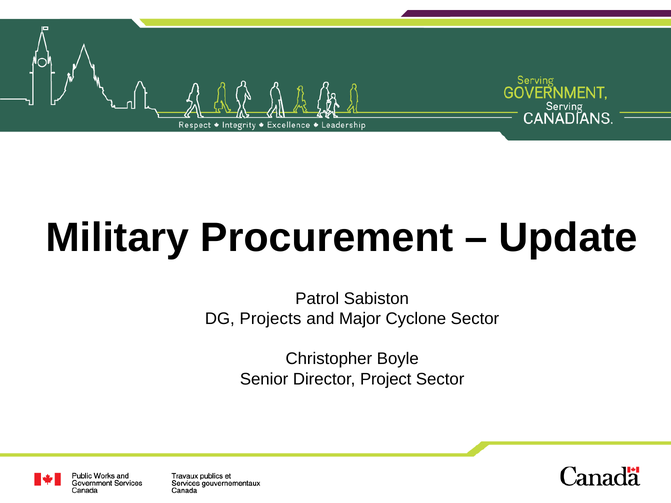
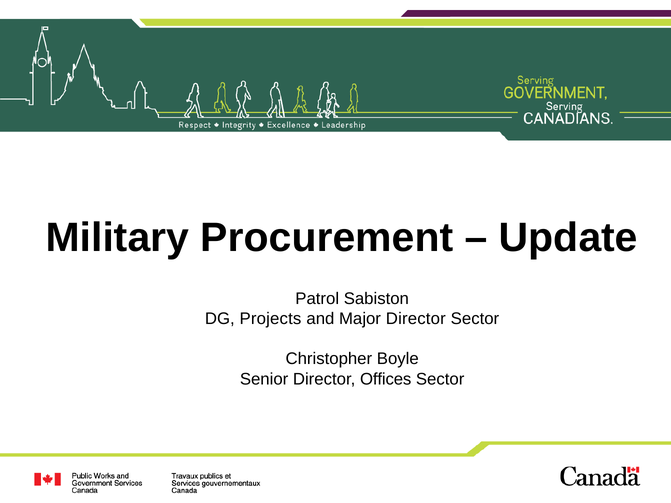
Major Cyclone: Cyclone -> Director (416, 319)
Project: Project -> Offices (386, 379)
